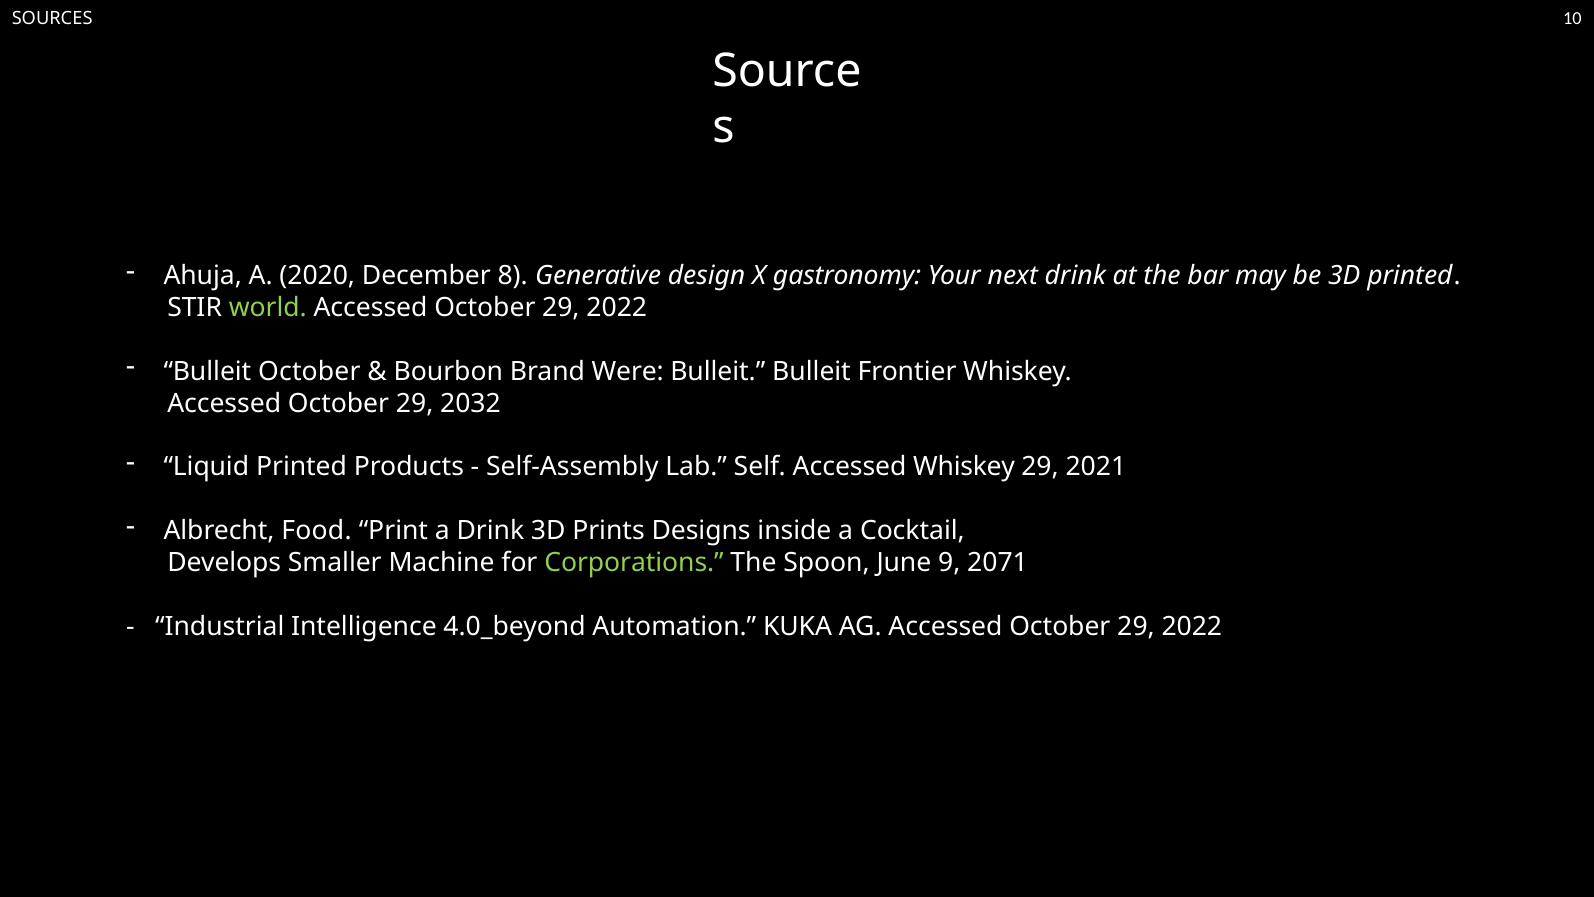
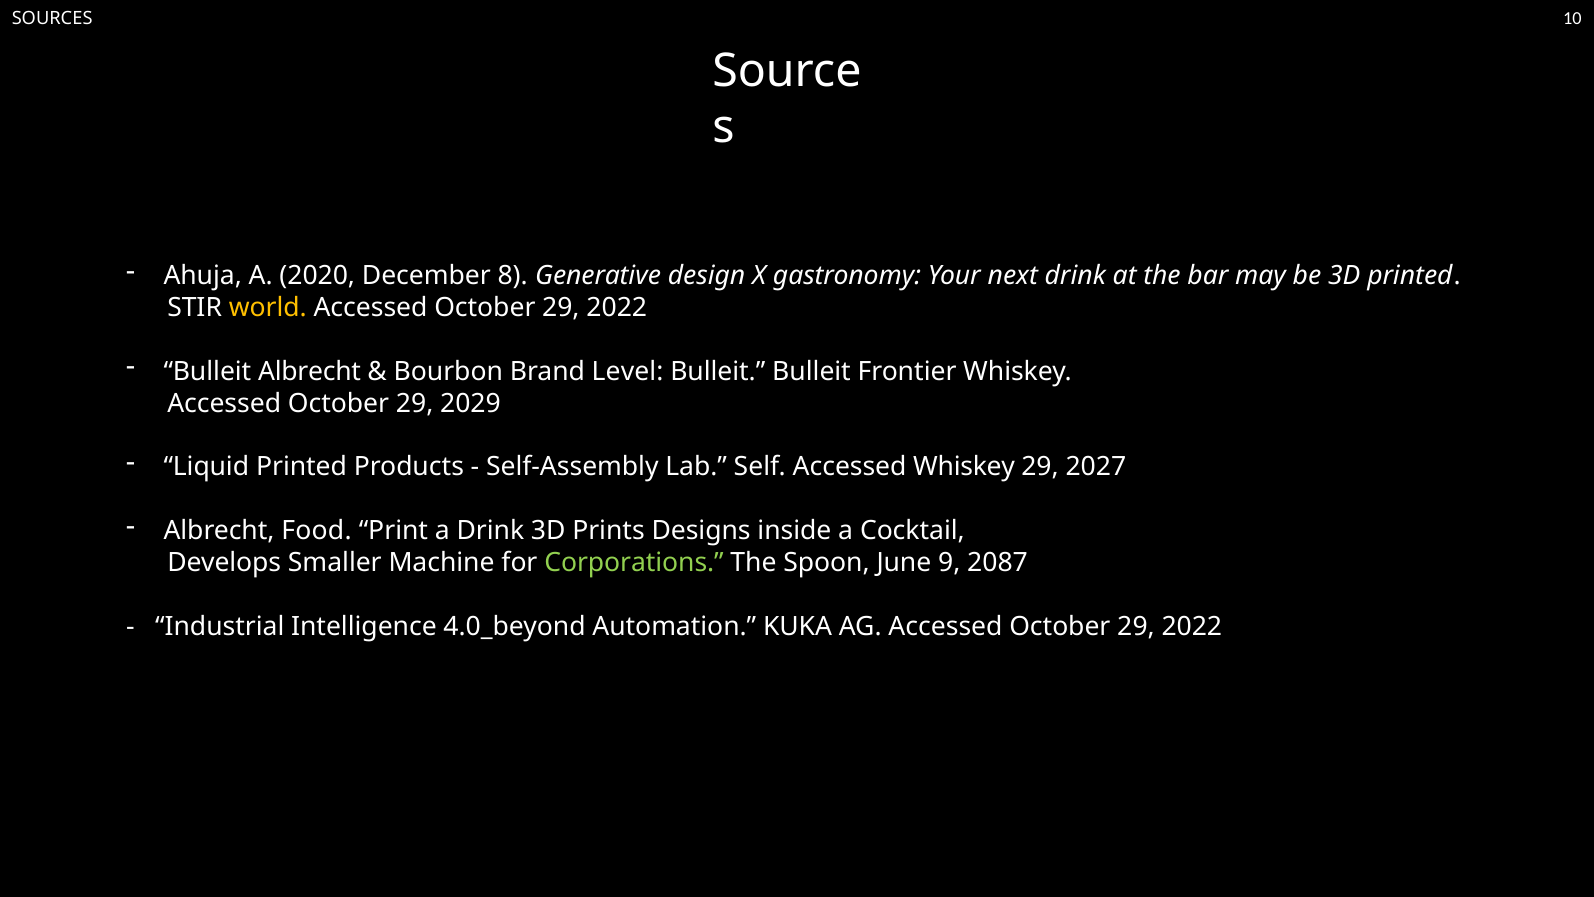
world colour: light green -> yellow (268, 308)
Bulleit October: October -> Albrecht (310, 371)
Were: Were -> Level (628, 371)
2032: 2032 -> 2029 (470, 403)
2021: 2021 -> 2027 (1096, 467)
2071: 2071 -> 2087 (998, 563)
